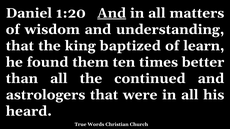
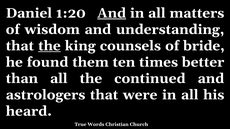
the underline: none -> present (49, 46)
baptized: baptized -> counsels (130, 46)
learn: learn -> bride (204, 46)
